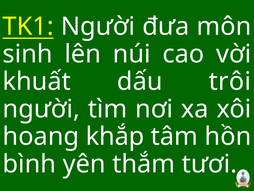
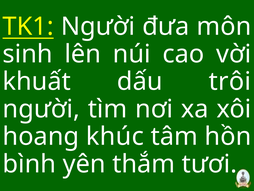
khắp: khắp -> khúc (115, 136)
